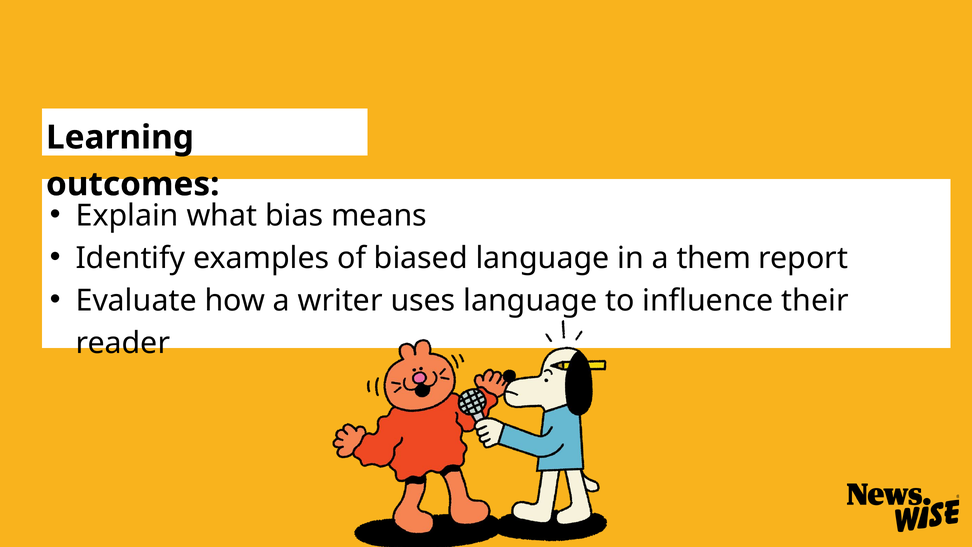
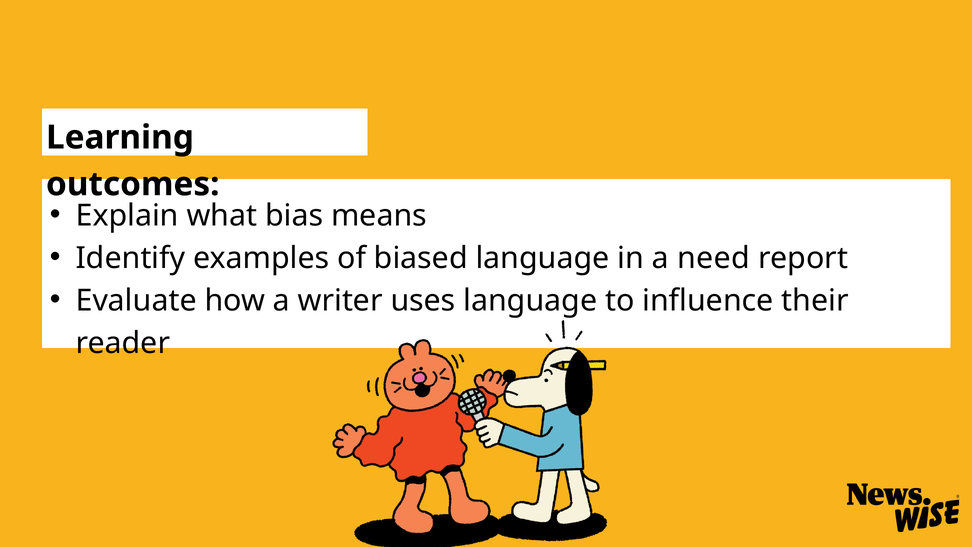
them: them -> need (714, 258)
